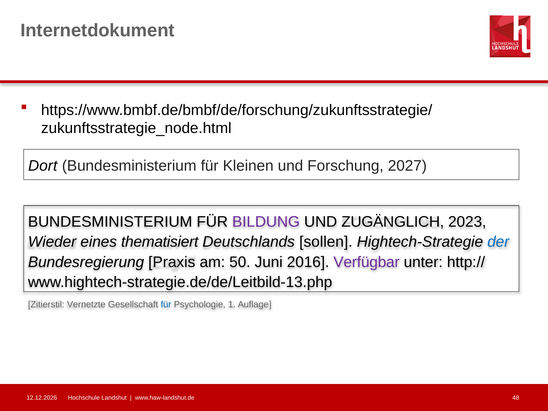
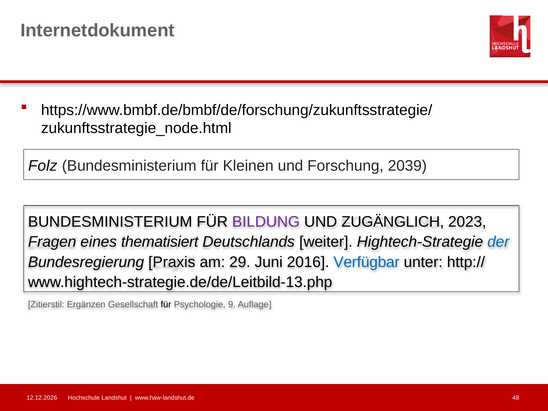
Dort: Dort -> Folz (43, 166)
2027: 2027 -> 2039 (407, 166)
Wieder: Wieder -> Fragen (52, 242)
sollen: sollen -> weiter (326, 242)
50: 50 -> 29 (240, 262)
Verfügbar colour: purple -> blue (367, 262)
Vernetzte: Vernetzte -> Ergänzen (86, 305)
für colour: blue -> black (166, 305)
1: 1 -> 9 (232, 305)
